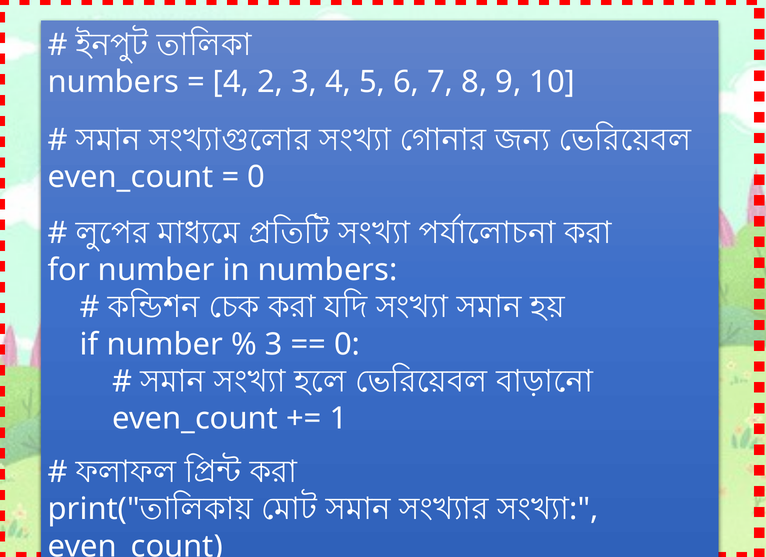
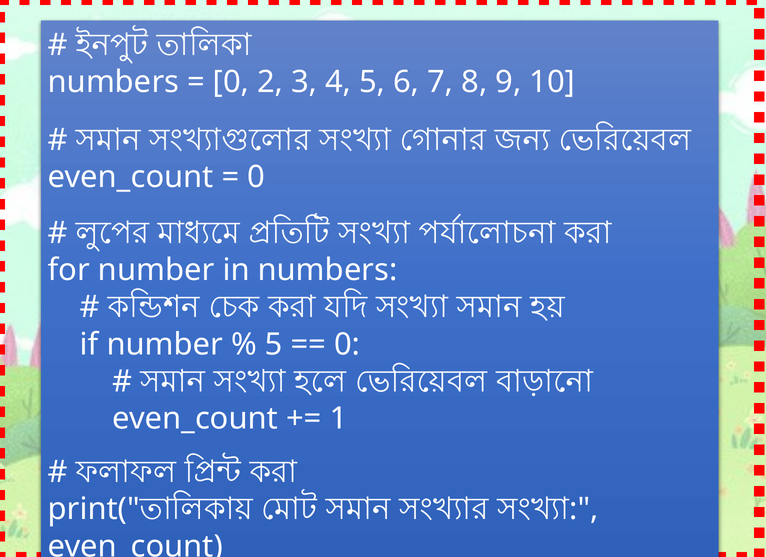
4: 4 -> 0 (231, 82)
3: 3 -> 5 (274, 344)
